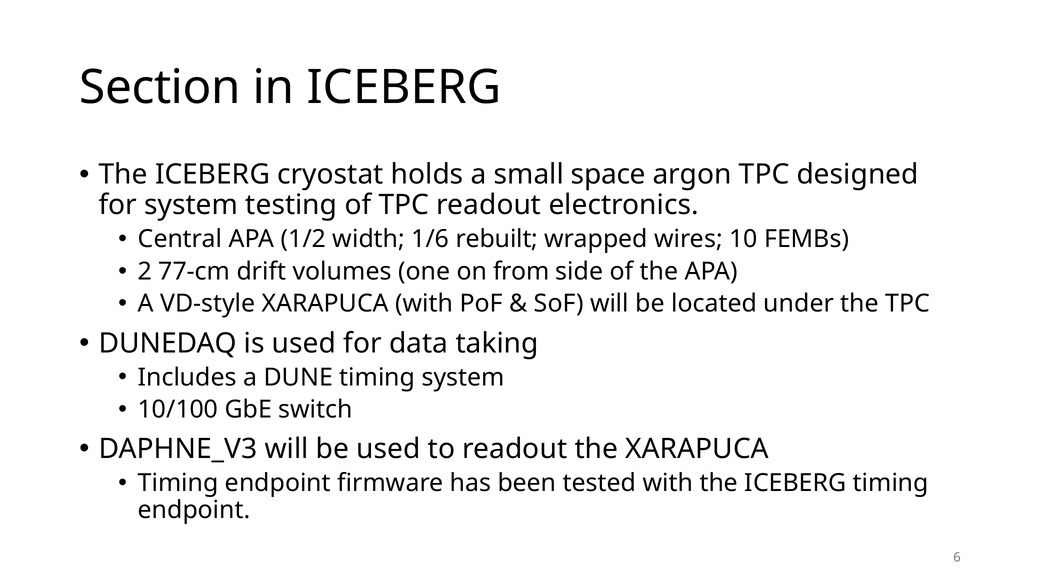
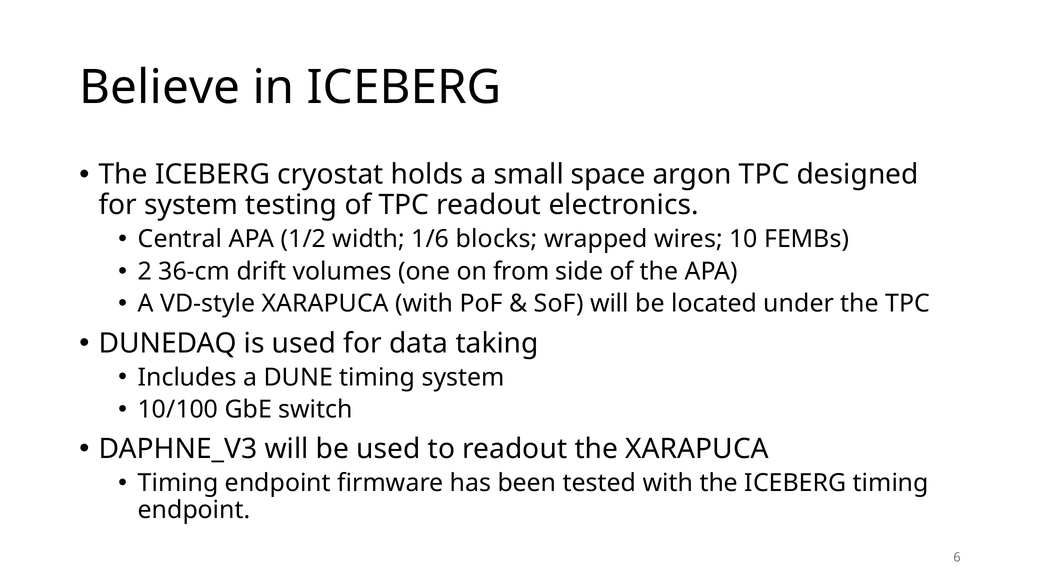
Section: Section -> Believe (160, 87)
rebuilt: rebuilt -> blocks (497, 239)
77-cm: 77-cm -> 36-cm (194, 271)
